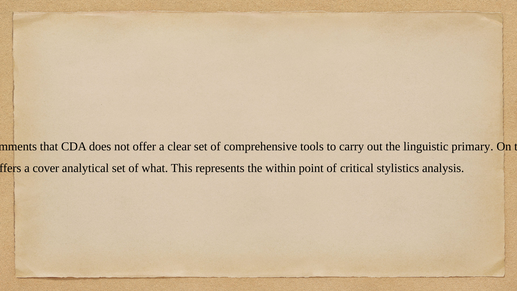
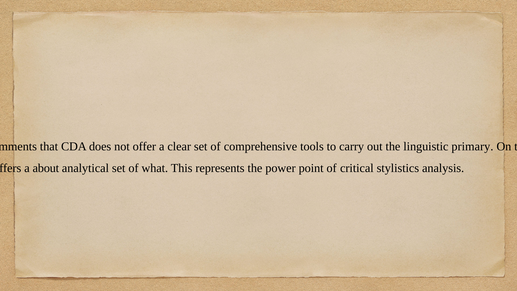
cover: cover -> about (46, 168)
within: within -> power (281, 168)
